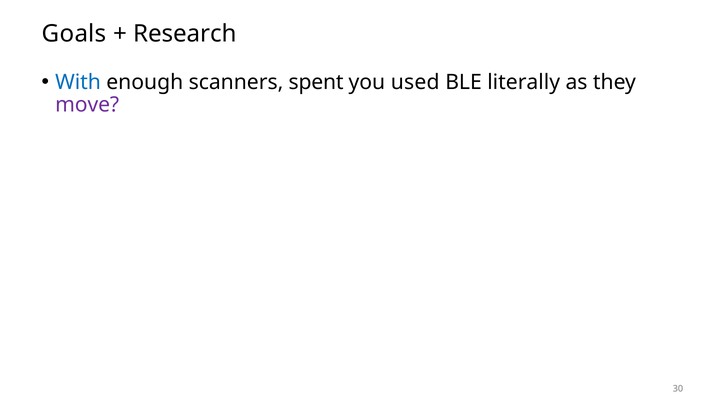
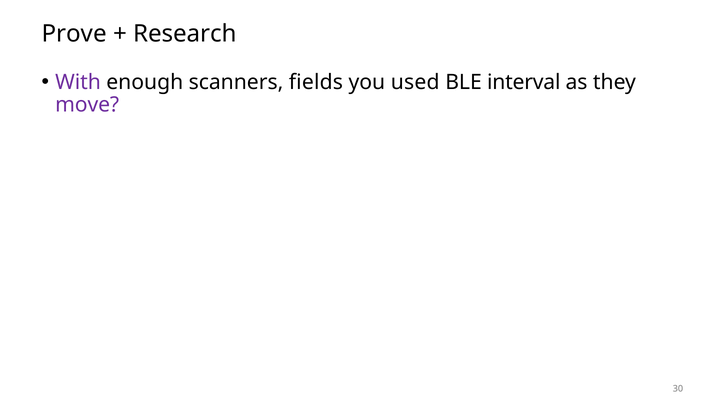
Goals: Goals -> Prove (74, 34)
With colour: blue -> purple (78, 82)
spent: spent -> fields (316, 82)
literally: literally -> interval (524, 82)
